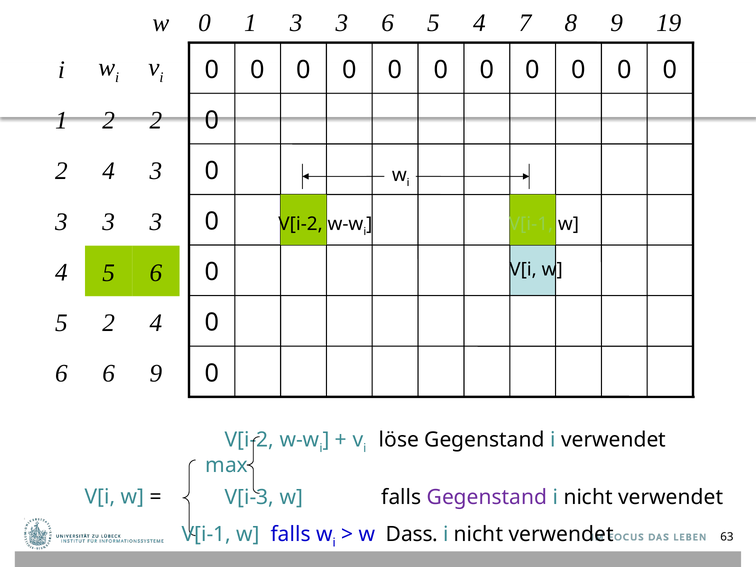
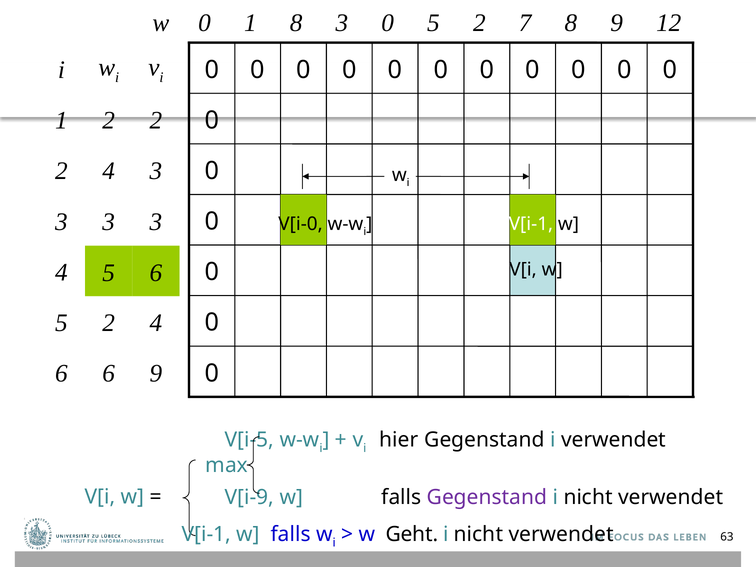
1 3: 3 -> 8 (296, 23)
3 6: 6 -> 0 (388, 23)
5 4: 4 -> 2 (479, 23)
19: 19 -> 12 (669, 23)
V[i-2: V[i-2 -> V[i-0 (301, 224)
V[i-1 colour: light green -> white (531, 224)
V[i-2: V[i-2 -> V[i-5 (249, 440)
löse: löse -> hier (399, 440)
V[i-3: V[i-3 -> V[i-9 (249, 497)
Dass: Dass -> Geht (412, 534)
